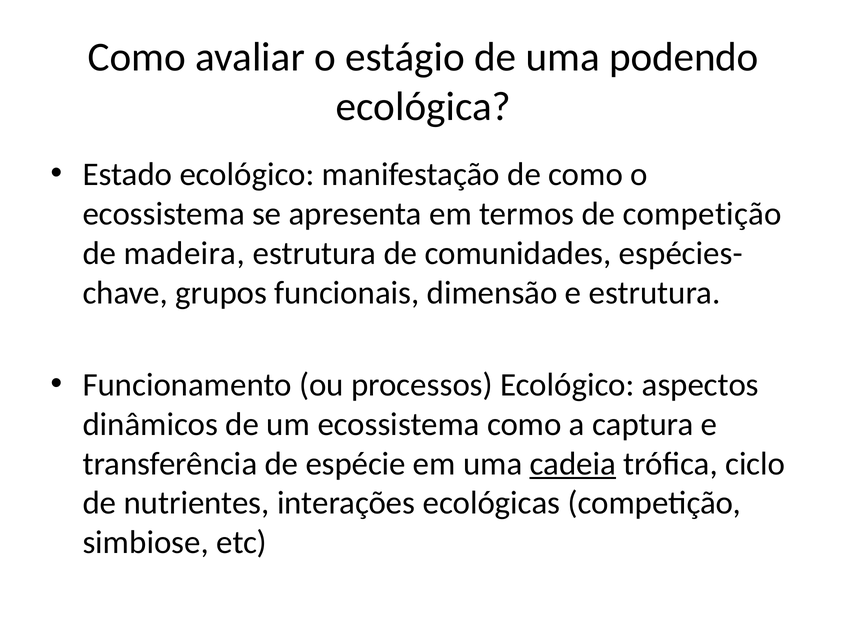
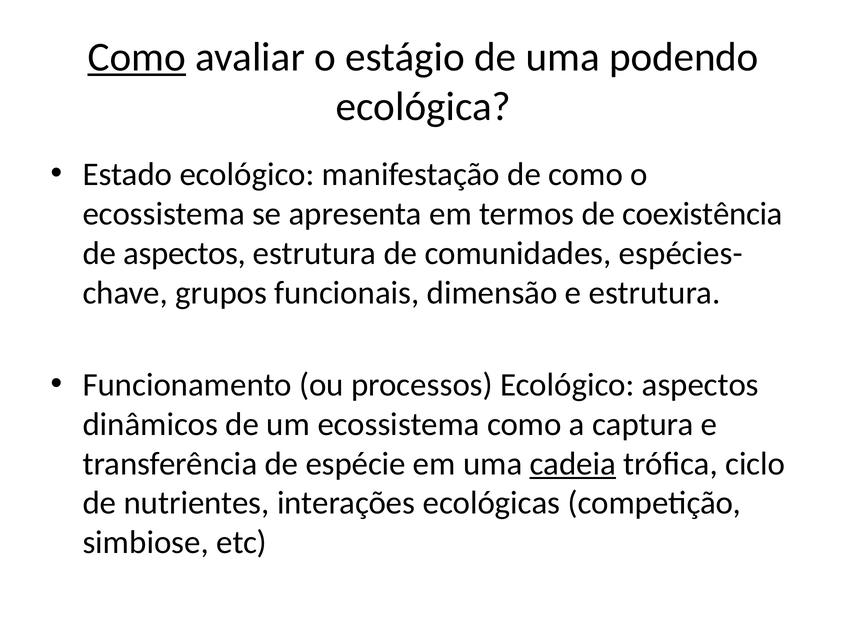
Como underline: none -> present (137, 57)
de competição: competição -> coexistência (702, 214)
de madeira: madeira -> aspectos (185, 253)
